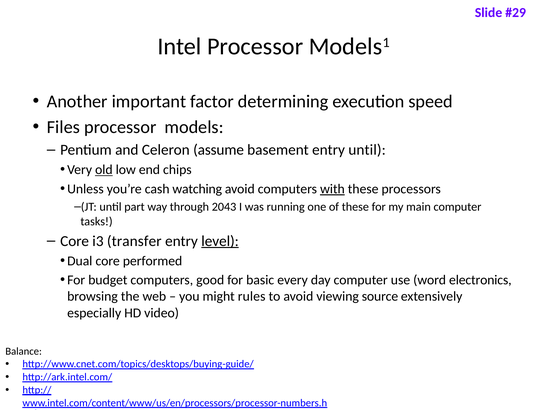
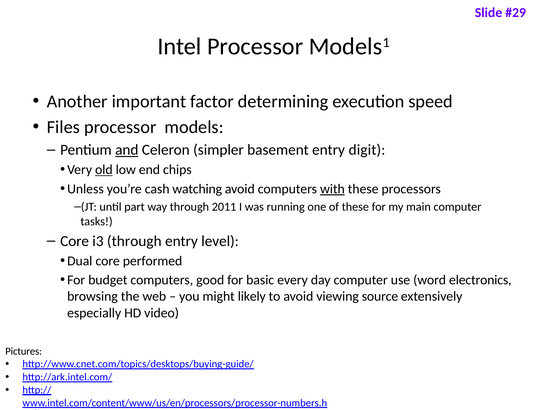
and underline: none -> present (127, 150)
assume: assume -> simpler (218, 150)
entry until: until -> digit (367, 150)
2043: 2043 -> 2011 (224, 207)
i3 transfer: transfer -> through (134, 241)
level underline: present -> none (220, 241)
rules: rules -> likely (252, 297)
Balance: Balance -> Pictures (24, 352)
